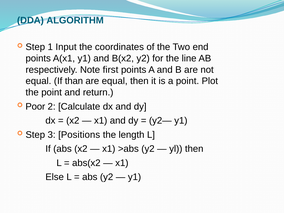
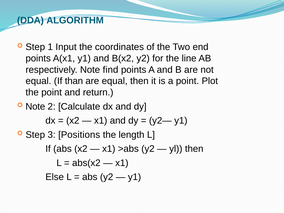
first: first -> find (111, 70)
Poor: Poor -> Note (35, 106)
